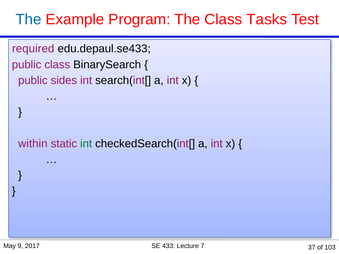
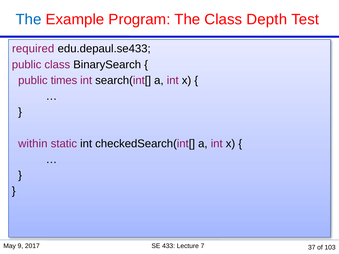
Tasks: Tasks -> Depth (267, 19)
sides: sides -> times (64, 80)
int colour: green -> black (86, 144)
